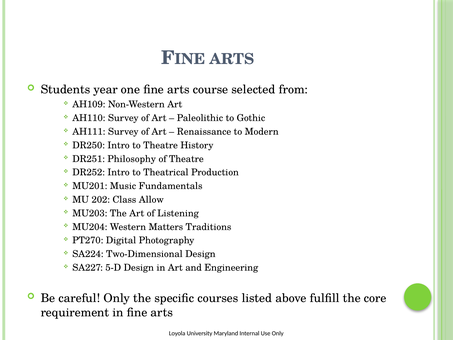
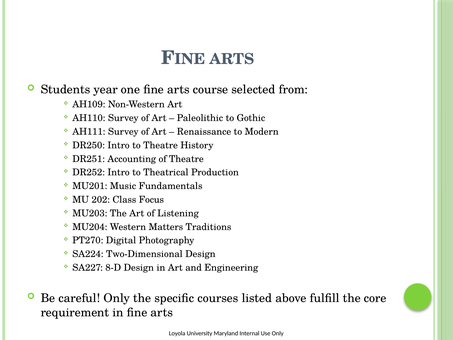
Philosophy: Philosophy -> Accounting (132, 159)
Allow: Allow -> Focus (151, 200)
5-D: 5-D -> 8-D (113, 268)
